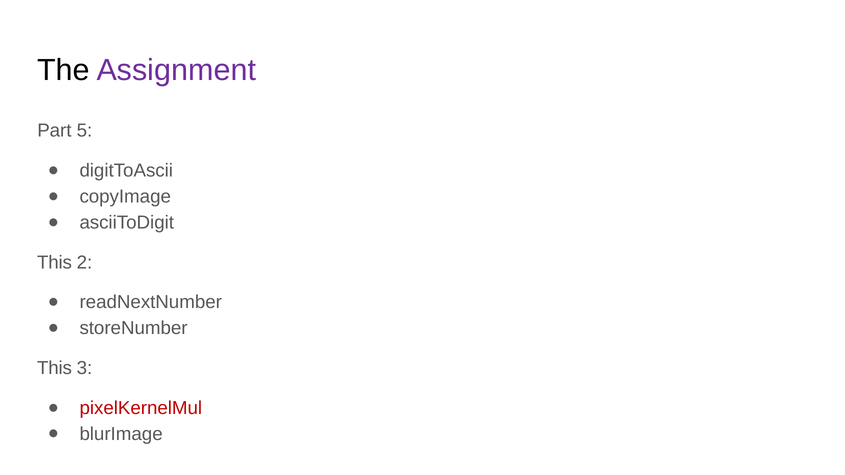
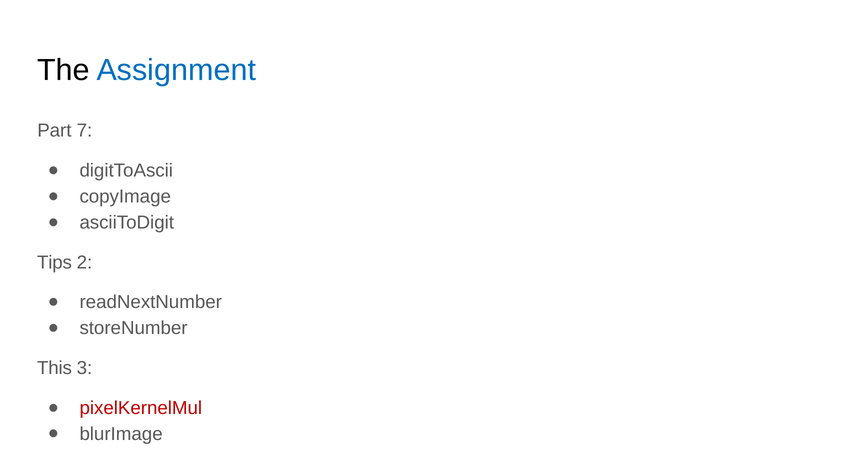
Assignment colour: purple -> blue (176, 70)
5: 5 -> 7 (84, 131)
This: This -> Tips (54, 263)
